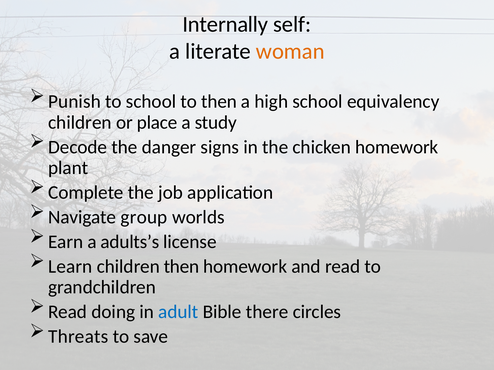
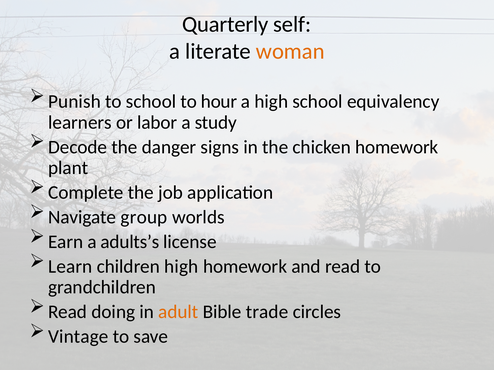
Internally: Internally -> Quarterly (225, 24)
to then: then -> hour (219, 102)
children: children -> learners (80, 123)
place: place -> labor (157, 123)
children then: then -> high (181, 267)
adult colour: blue -> orange (178, 312)
there: there -> trade (267, 312)
Threats: Threats -> Vintage (78, 337)
